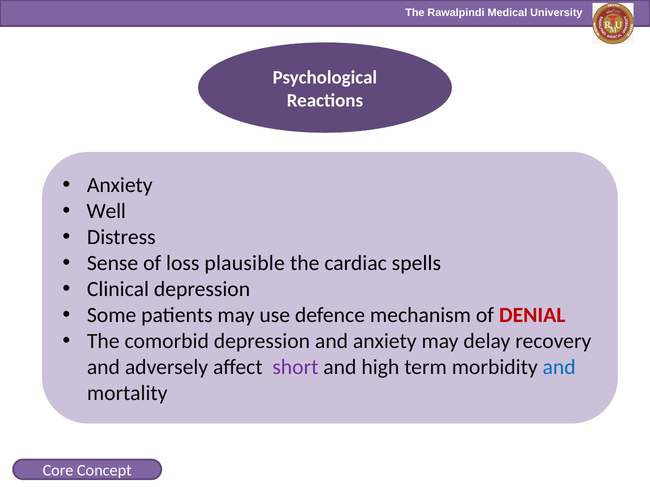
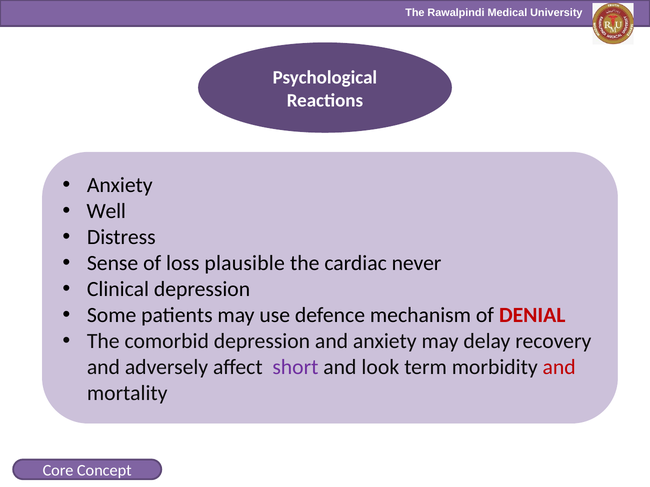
spells: spells -> never (417, 264)
high: high -> look (380, 368)
and colour: blue -> red (559, 368)
